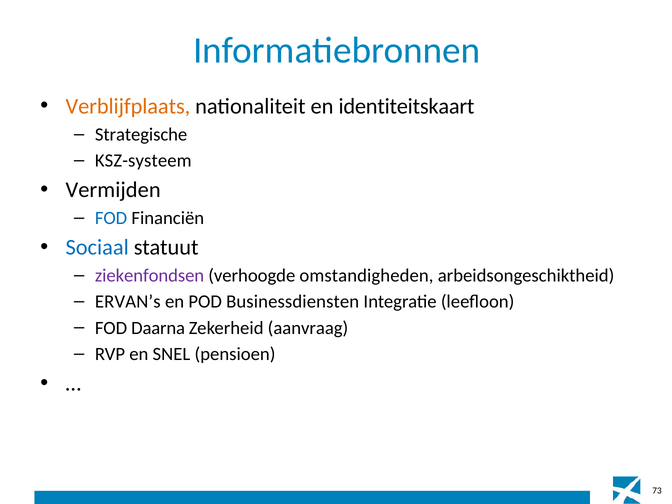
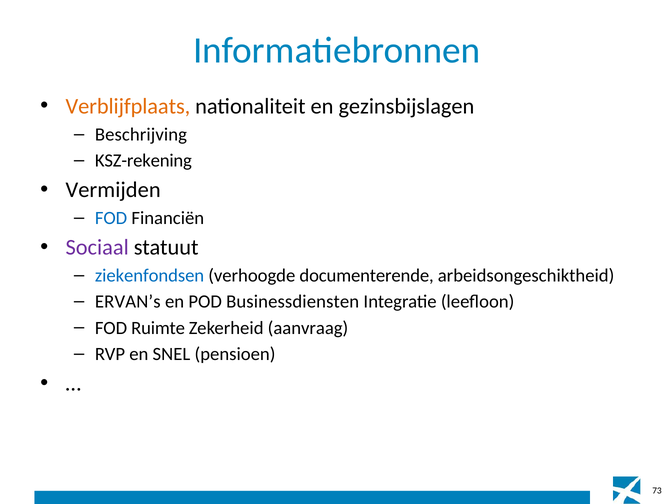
identiteitskaart: identiteitskaart -> gezinsbijslagen (406, 106)
Strategische: Strategische -> Beschrijving (141, 134)
KSZ-systeem: KSZ-systeem -> KSZ-rekening (143, 161)
Sociaal colour: blue -> purple (97, 247)
ziekenfondsen colour: purple -> blue (150, 276)
omstandigheden: omstandigheden -> documenterende (367, 276)
Daarna: Daarna -> Ruimte (158, 328)
